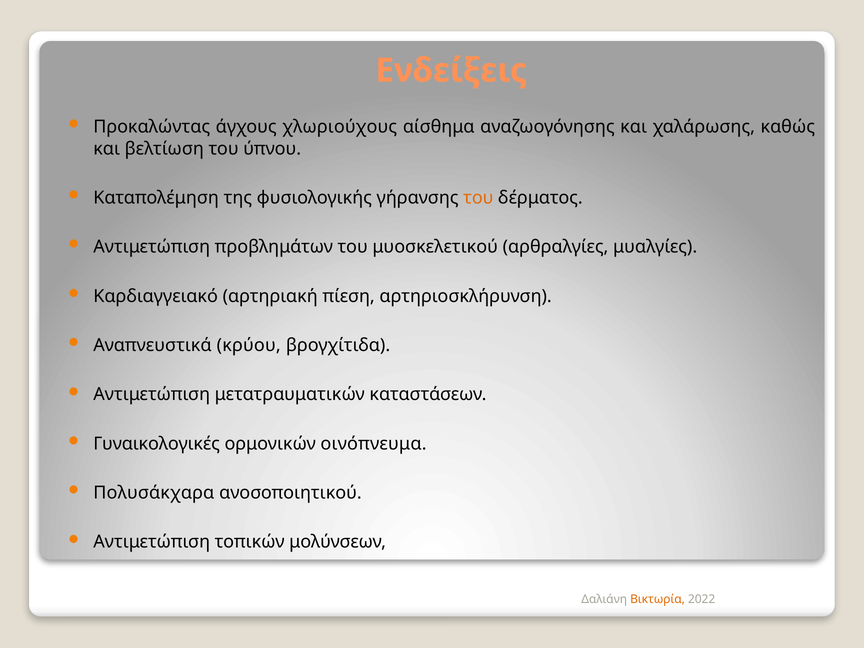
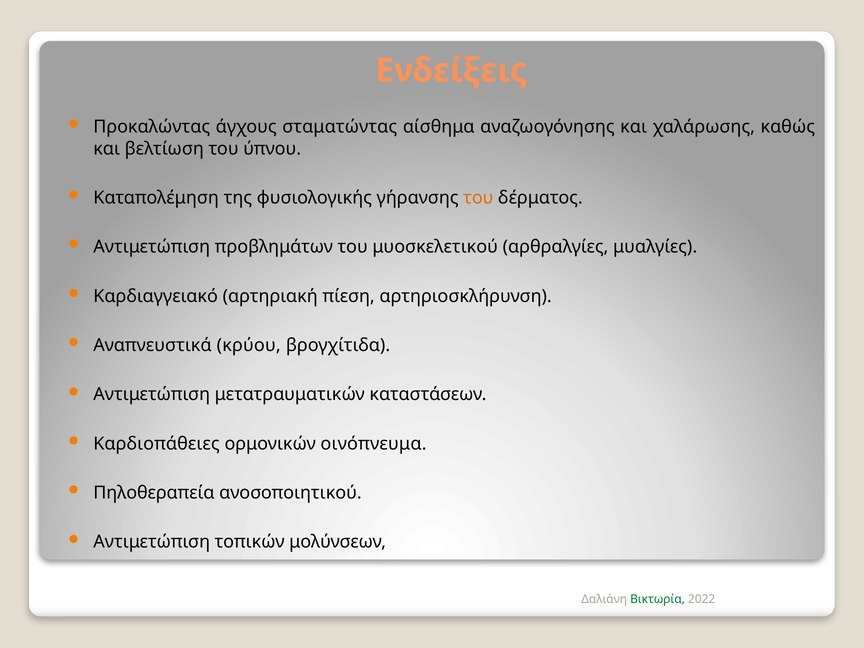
χλωριούχους: χλωριούχους -> σταματώντας (340, 127)
Γυναικολογικές: Γυναικολογικές -> Καρδιοπάθειες (157, 444)
Πολυσάκχαρα: Πολυσάκχαρα -> Πηλοθεραπεία (154, 493)
Βικτωρία colour: orange -> green (658, 599)
